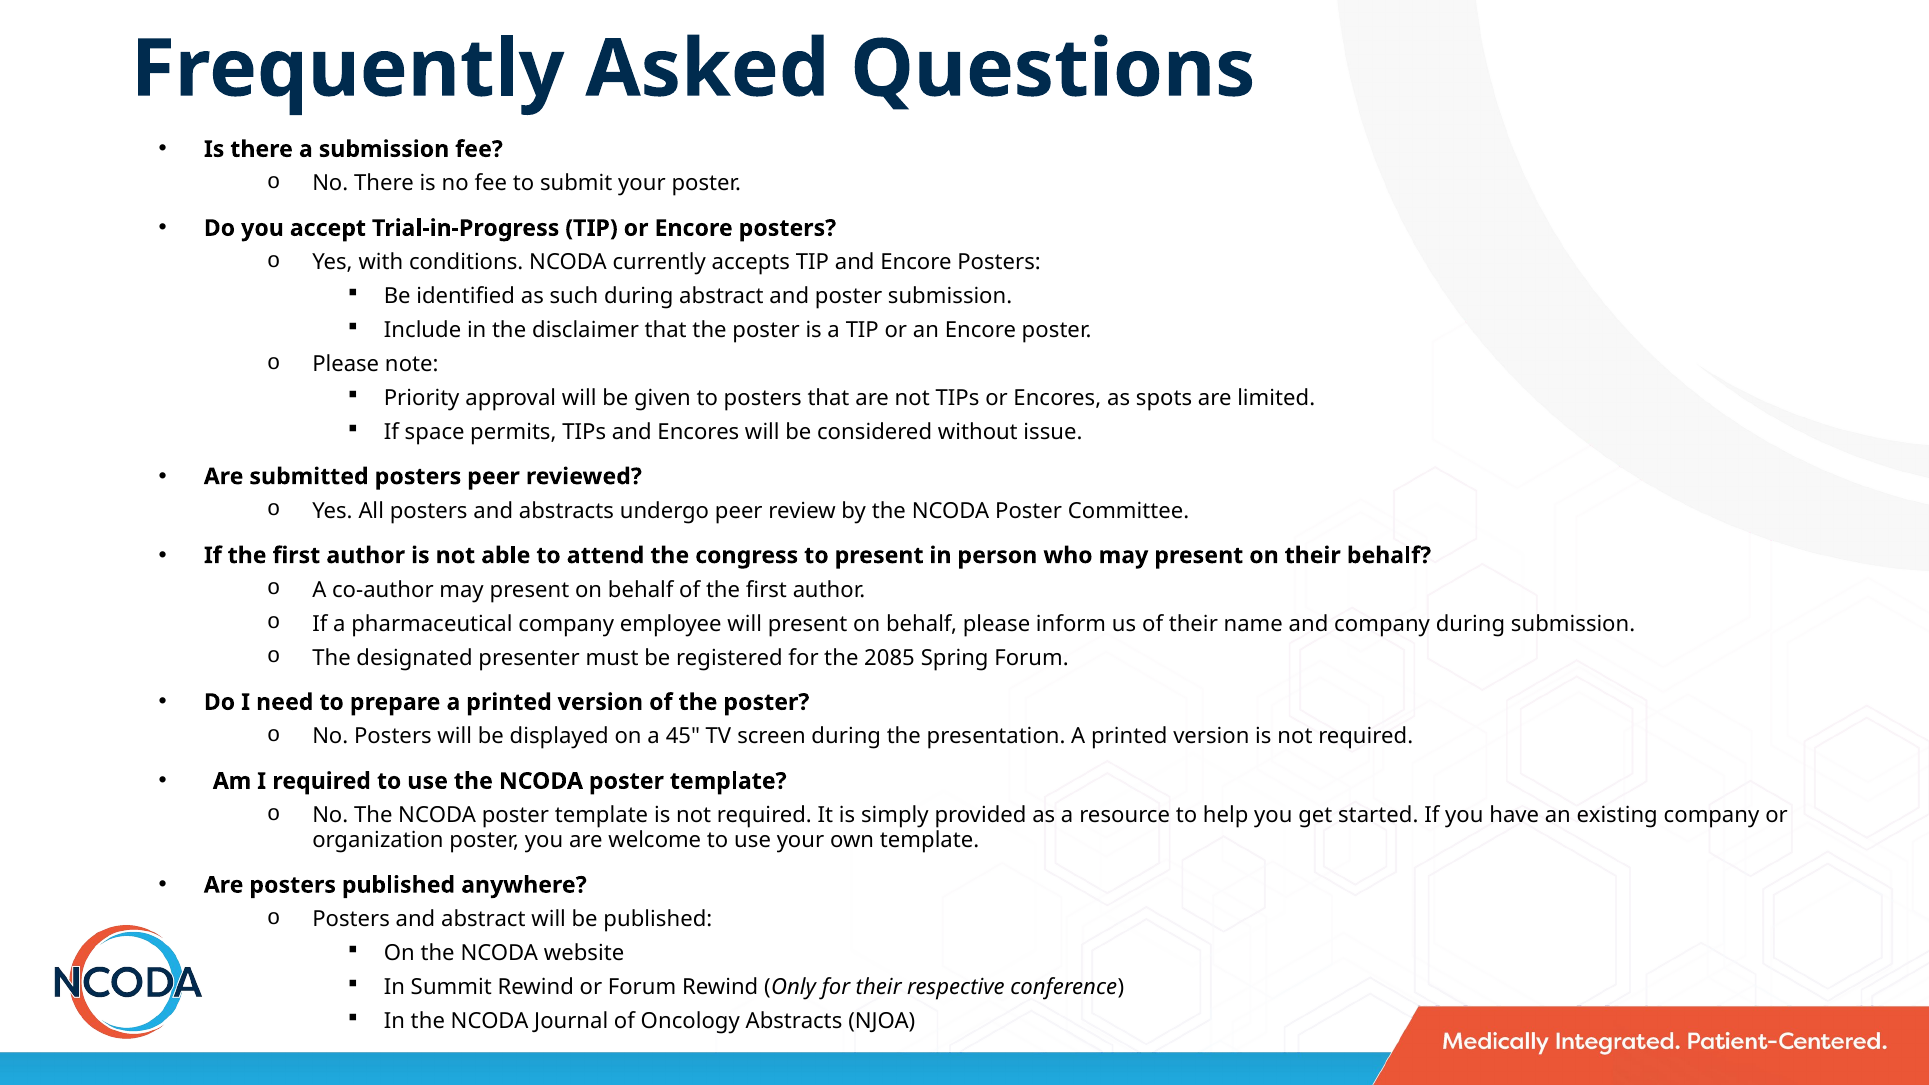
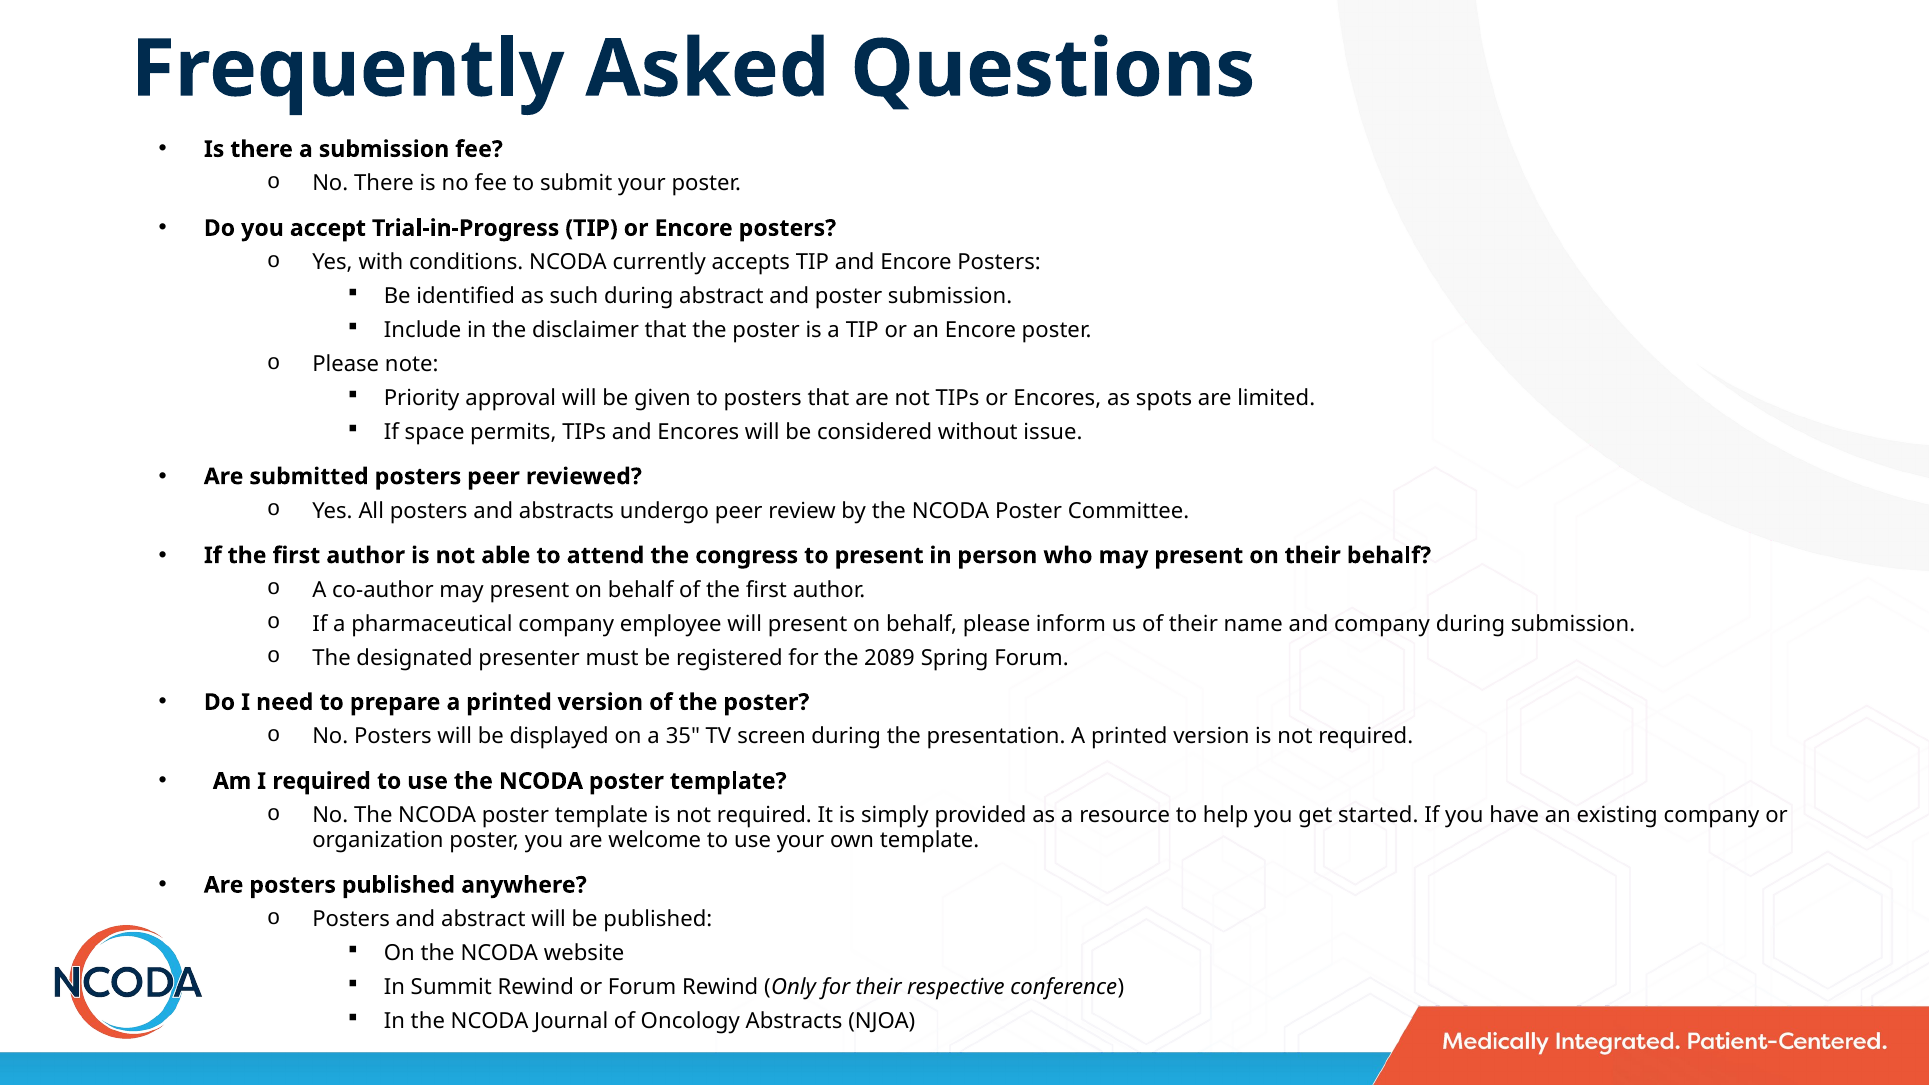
2085: 2085 -> 2089 (890, 658)
45: 45 -> 35 (683, 737)
